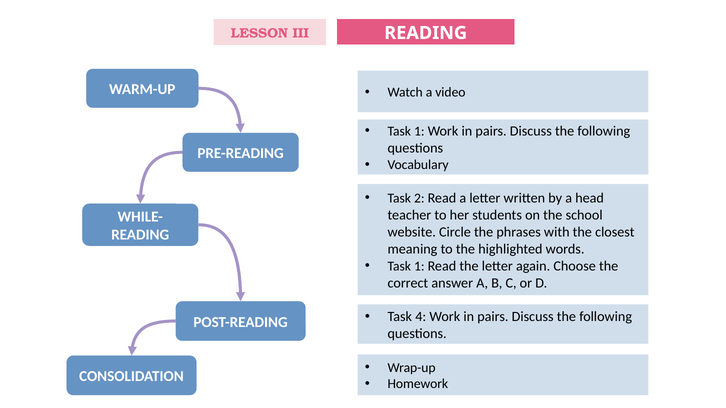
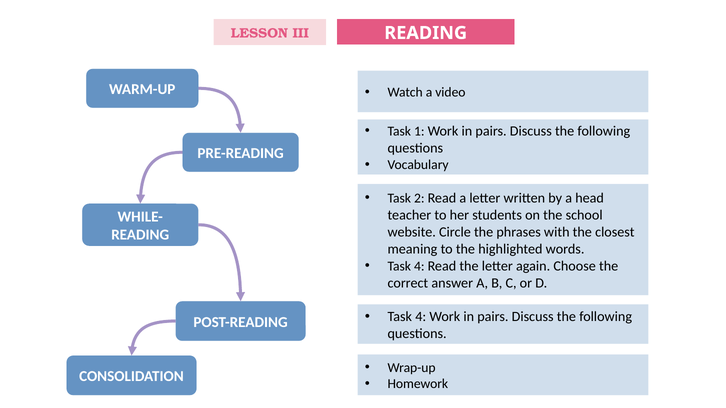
1: 1 -> 4 (419, 266)
